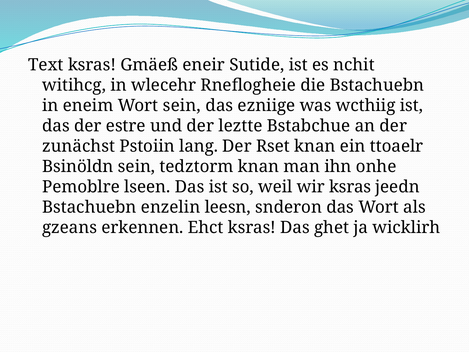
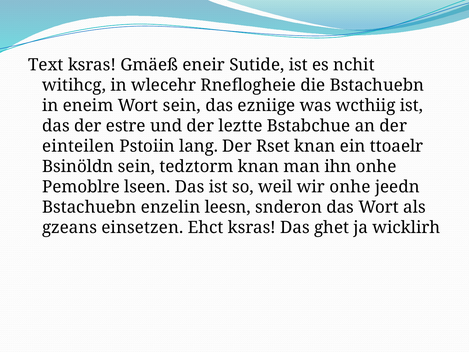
zunächst: zunächst -> einteilen (78, 146)
wir ksras: ksras -> onhe (350, 187)
erkennen: erkennen -> einsetzen (142, 227)
